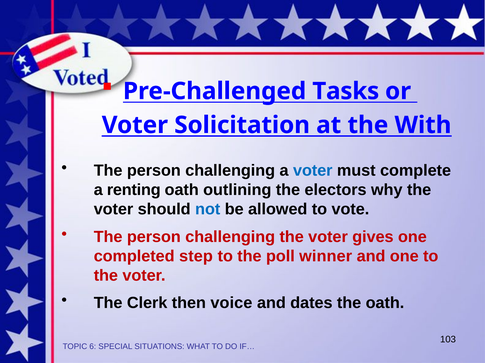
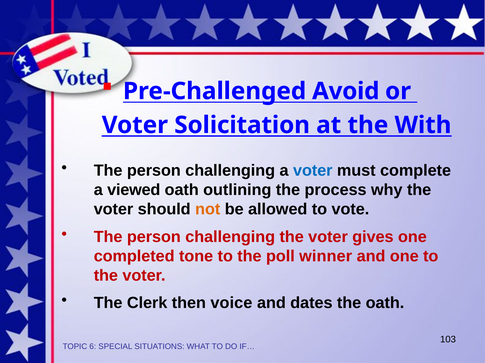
Tasks: Tasks -> Avoid (346, 91)
renting: renting -> viewed (134, 190)
electors: electors -> process (336, 190)
not colour: blue -> orange (208, 210)
step: step -> tone (196, 257)
